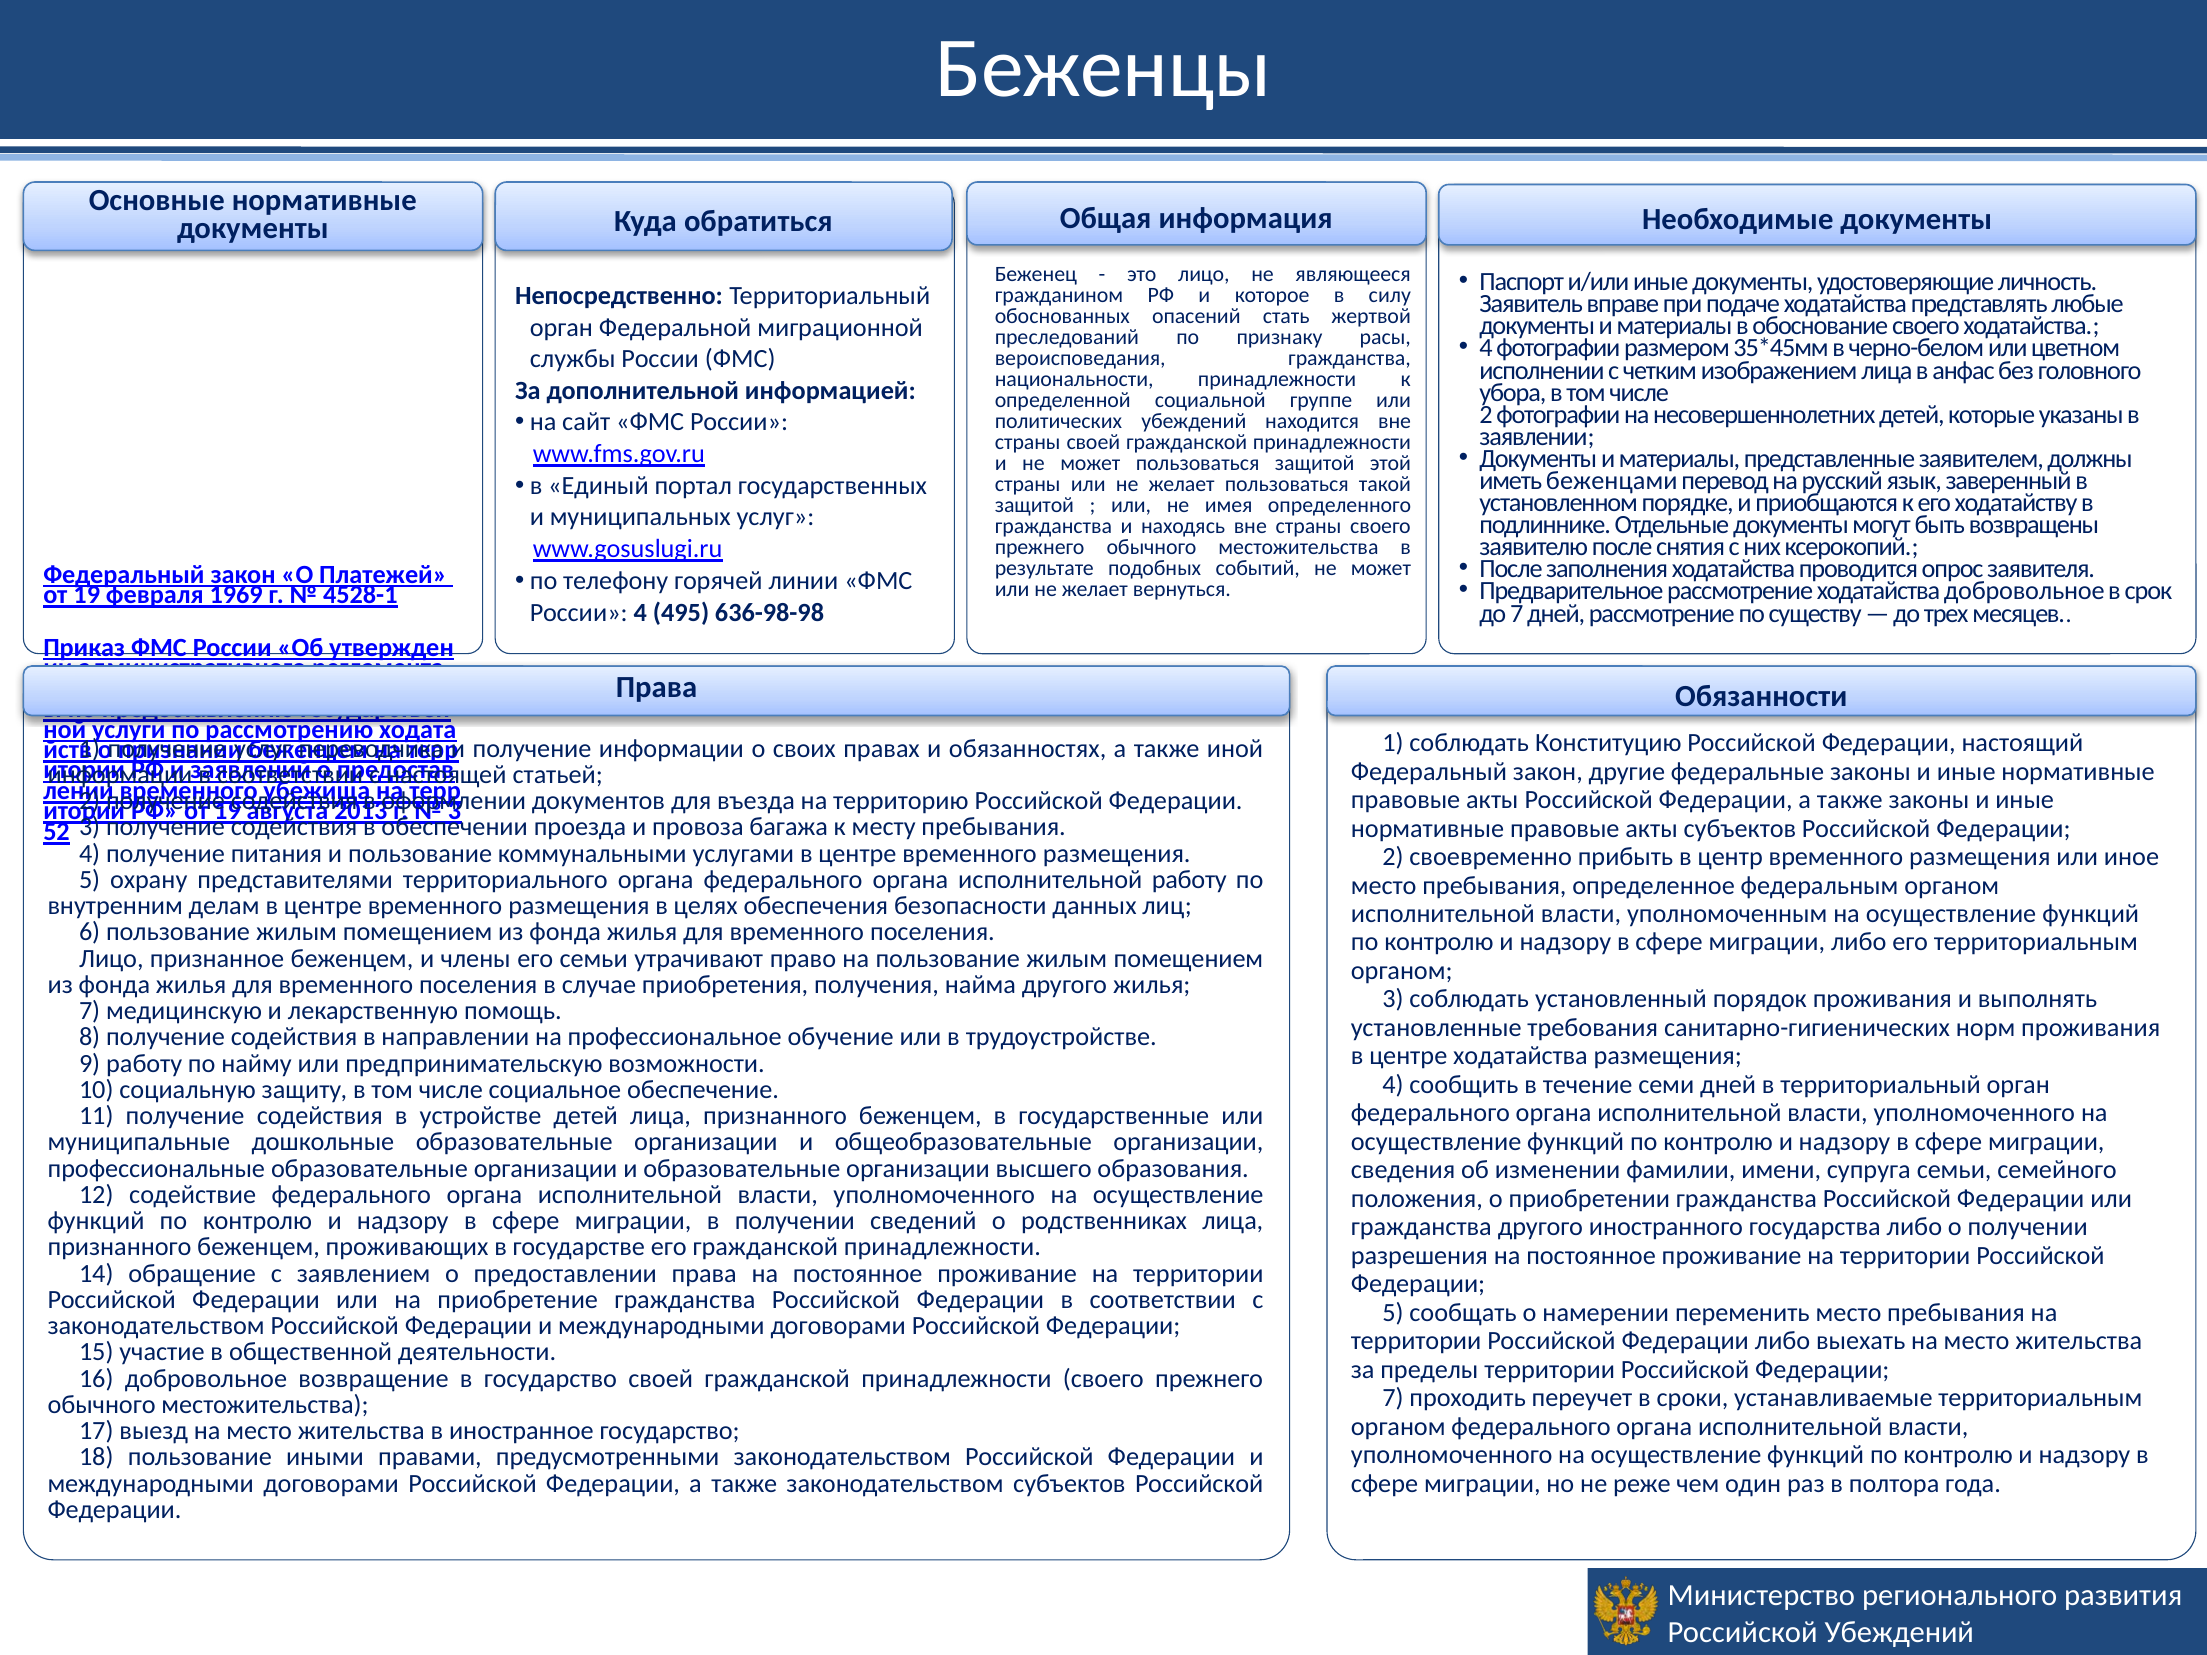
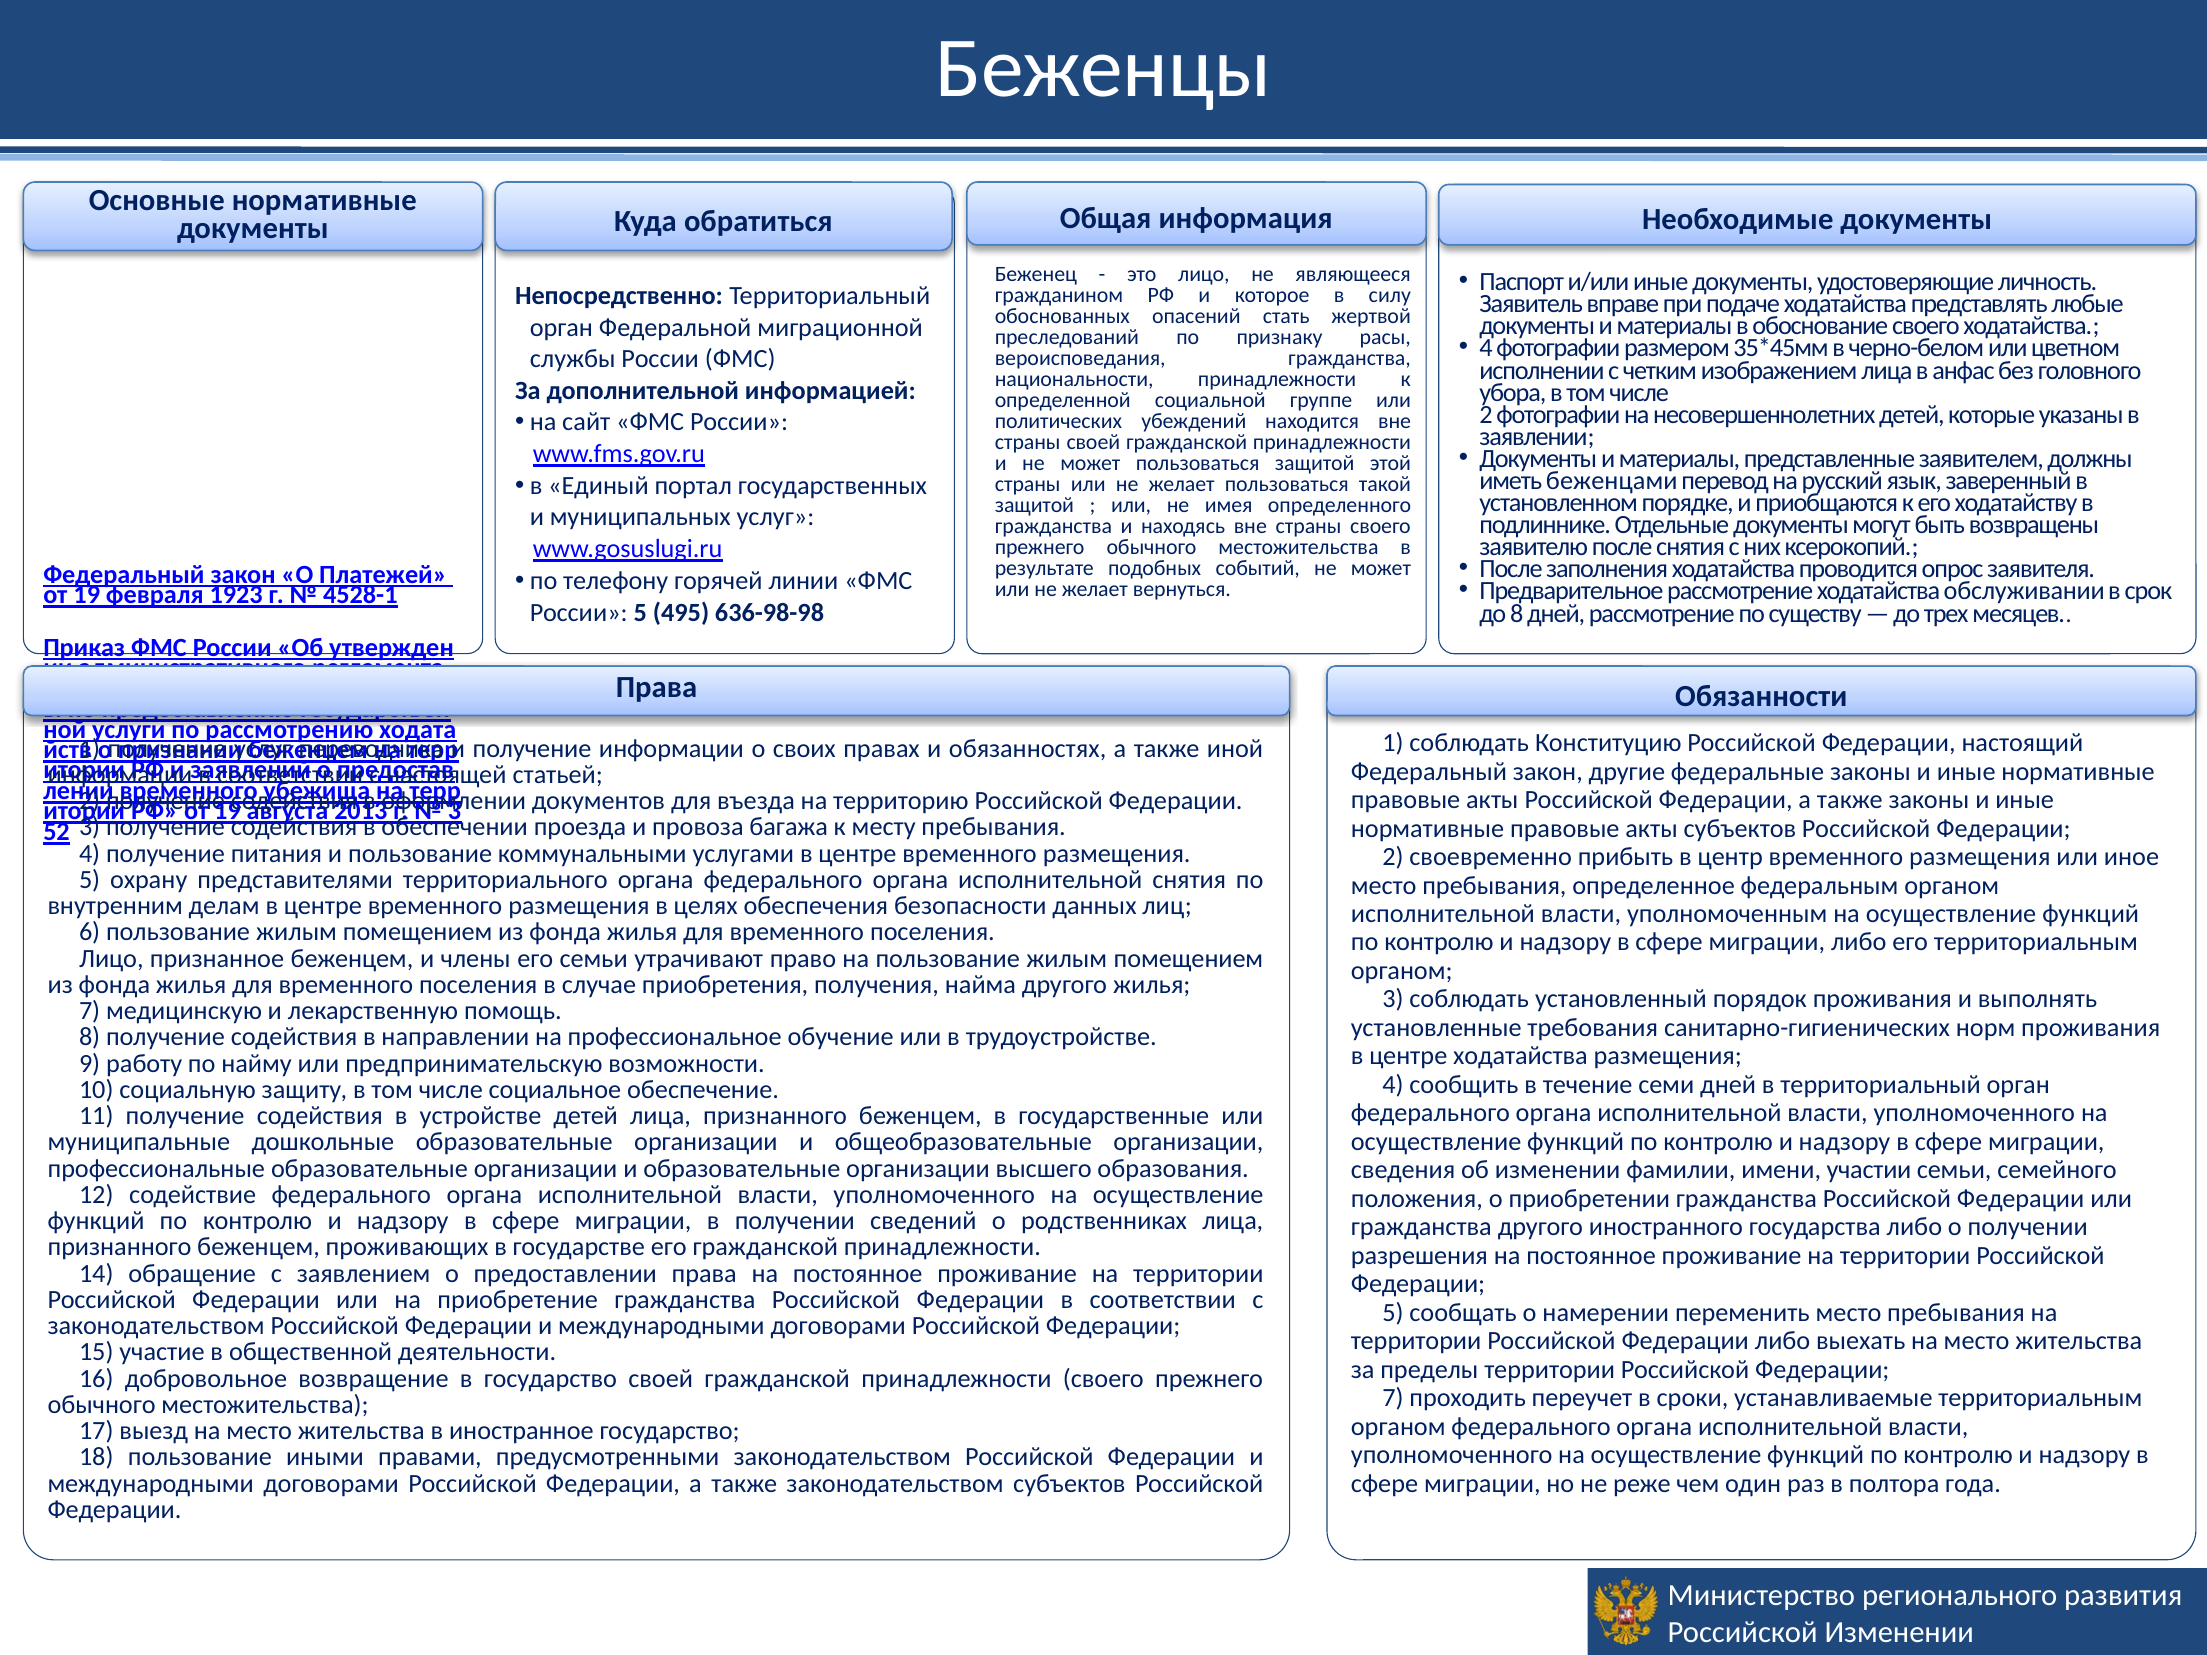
ходатайства добровольное: добровольное -> обслуживании (2024, 591)
1969: 1969 -> 1923 (236, 595)
России 4: 4 -> 5 (640, 612)
до 7: 7 -> 8 (1517, 613)
исполнительной работу: работу -> снятия (1189, 880)
супруга: супруга -> участии (1869, 1170)
Российской Убеждений: Убеждений -> Изменении (1899, 1632)
